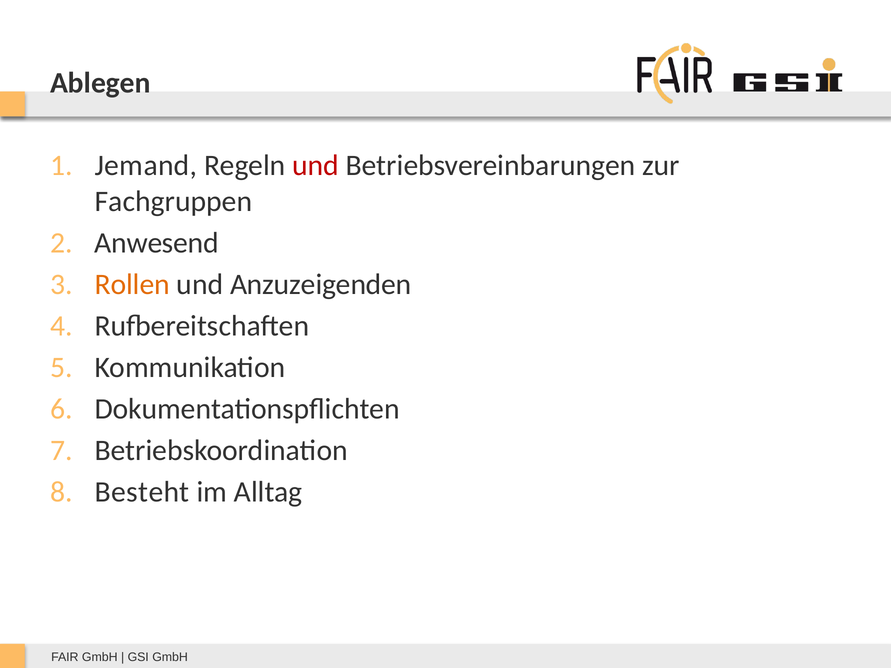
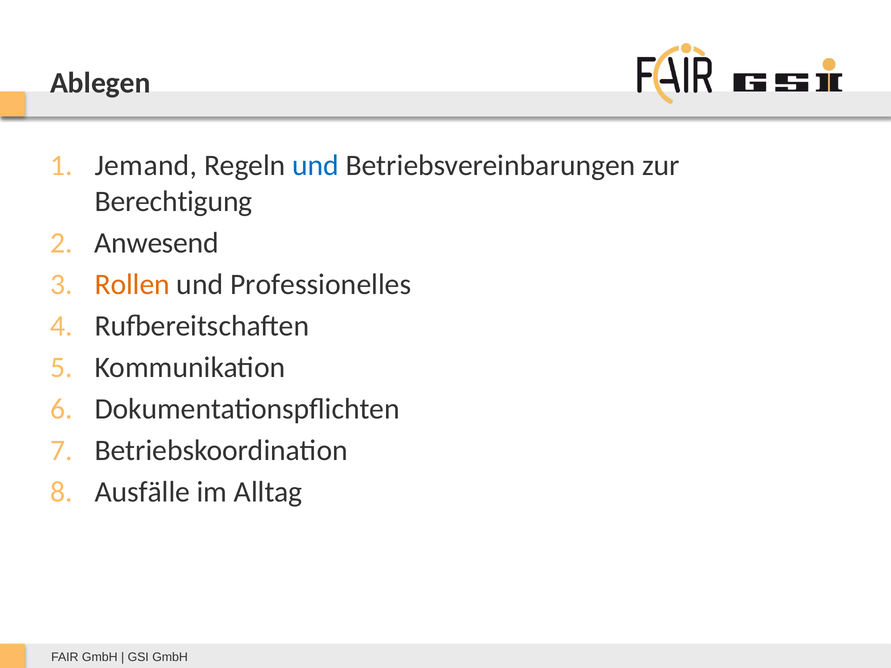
und colour: red -> blue (316, 166)
Fachgruppen: Fachgruppen -> Berechtigung (174, 201)
Anzuzeigenden: Anzuzeigenden -> Professionelles (321, 285)
Besteht: Besteht -> Ausfälle (142, 492)
